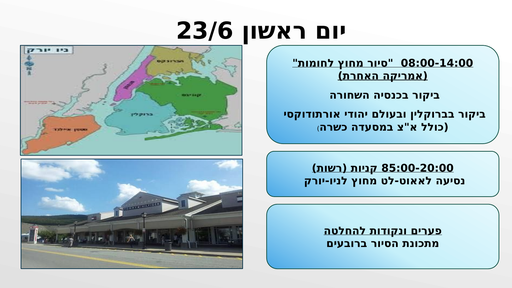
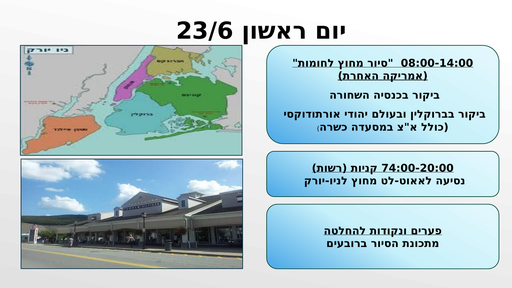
85:00-20:00: 85:00-20:00 -> 74:00-20:00 (418, 168)
